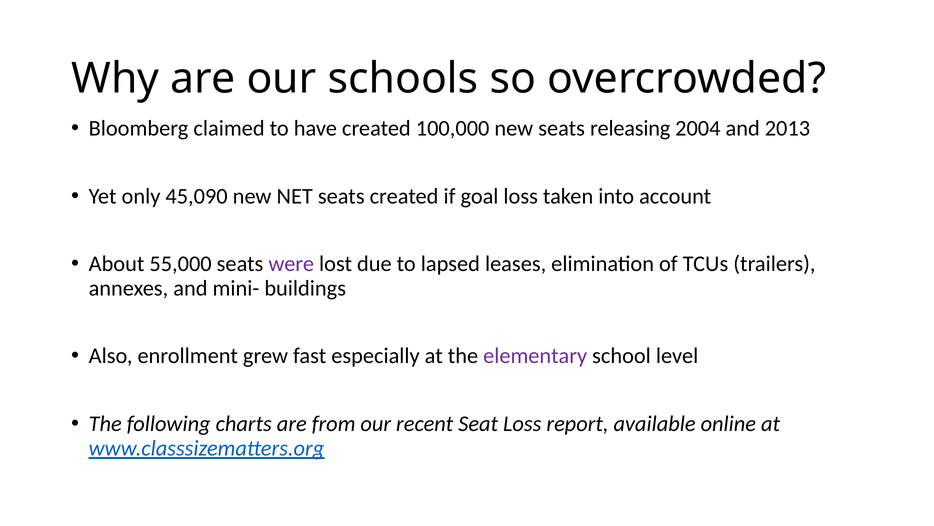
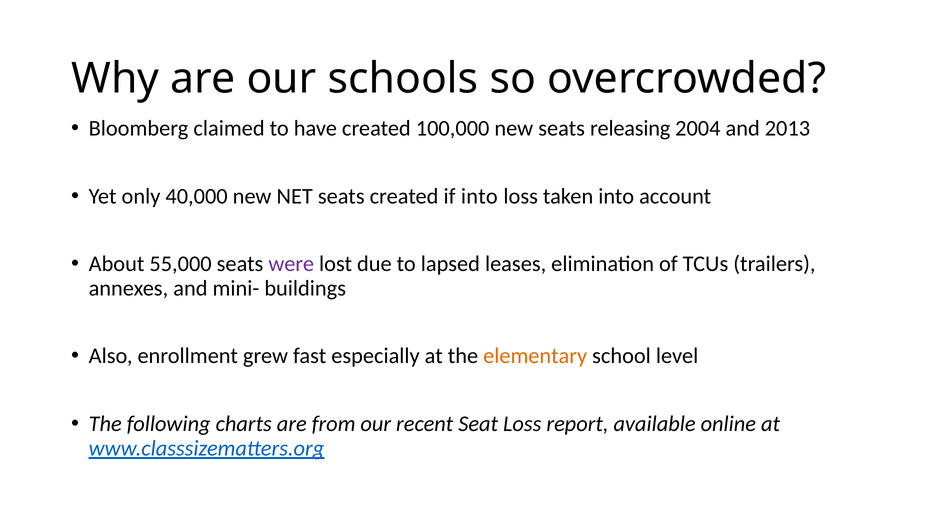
45,090: 45,090 -> 40,000 (197, 196)
if goal: goal -> into (479, 196)
elementary colour: purple -> orange (535, 356)
